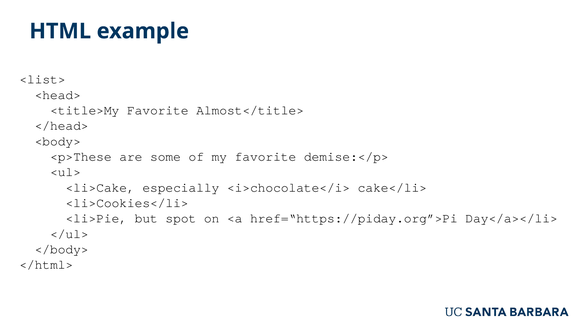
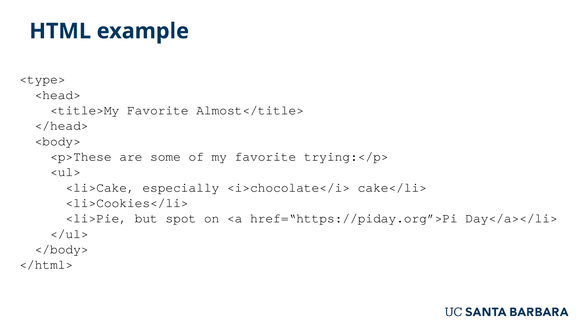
<list>: <list> -> <type> (42, 79)
demise:</p>: demise:</p> -> trying:</p> (346, 156)
